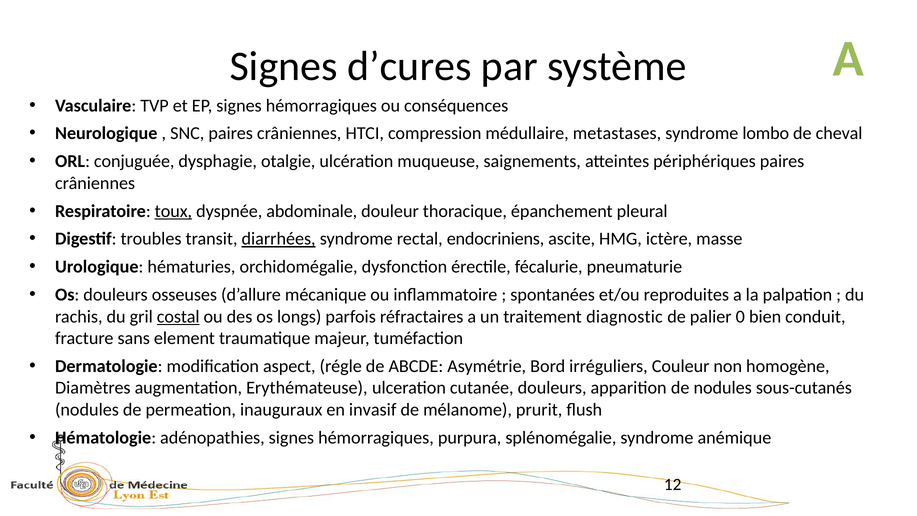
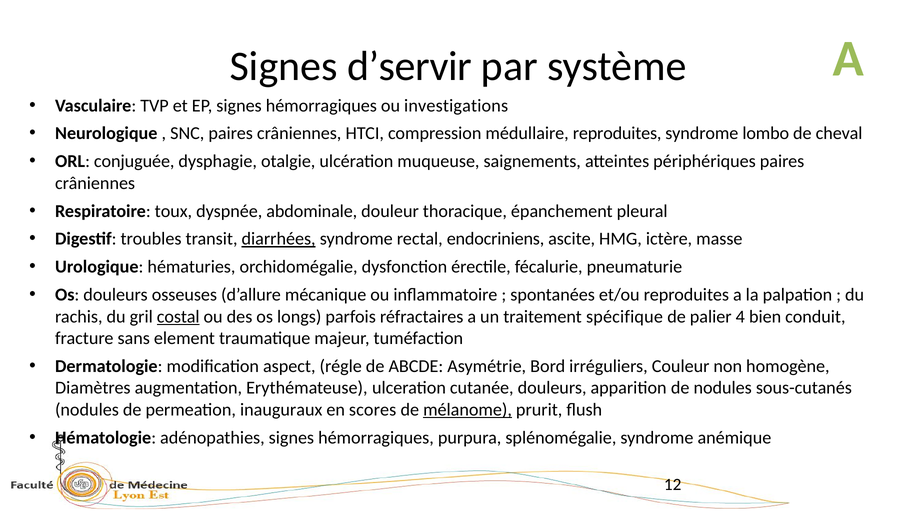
d’cures: d’cures -> d’servir (410, 67)
conséquences: conséquences -> investigations (456, 106)
médullaire metastases: metastases -> reproduites (617, 133)
toux underline: present -> none (173, 211)
diagnostic: diagnostic -> spécifique (624, 316)
0: 0 -> 4 (740, 316)
invasif: invasif -> scores (373, 410)
mélanome underline: none -> present (468, 410)
